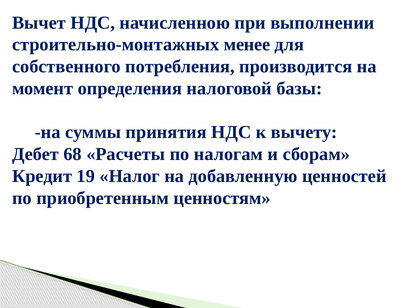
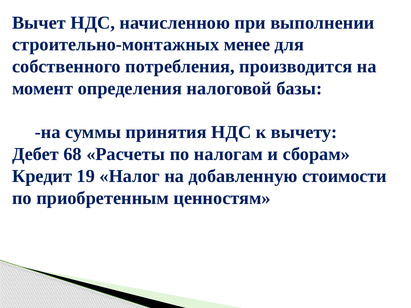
ценностей: ценностей -> стоимости (344, 176)
